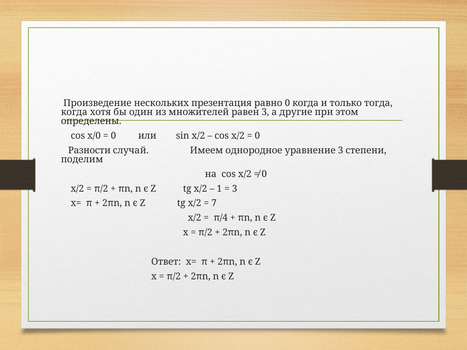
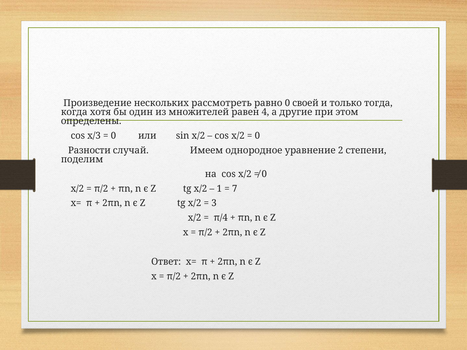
презентация: презентация -> рассмотреть (222, 103)
0 когда: когда -> своей (305, 103)
равен 3: 3 -> 4 (265, 112)
x/0: x/0 -> x/3 (94, 136)
уравнение 3: 3 -> 2 (341, 150)
3: 3 -> 7 (235, 189)
7: 7 -> 3 (214, 203)
